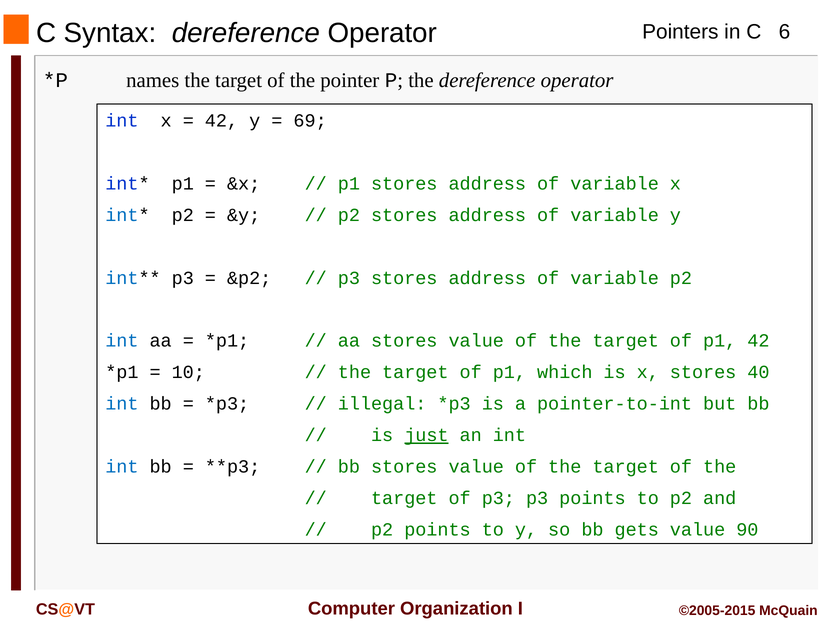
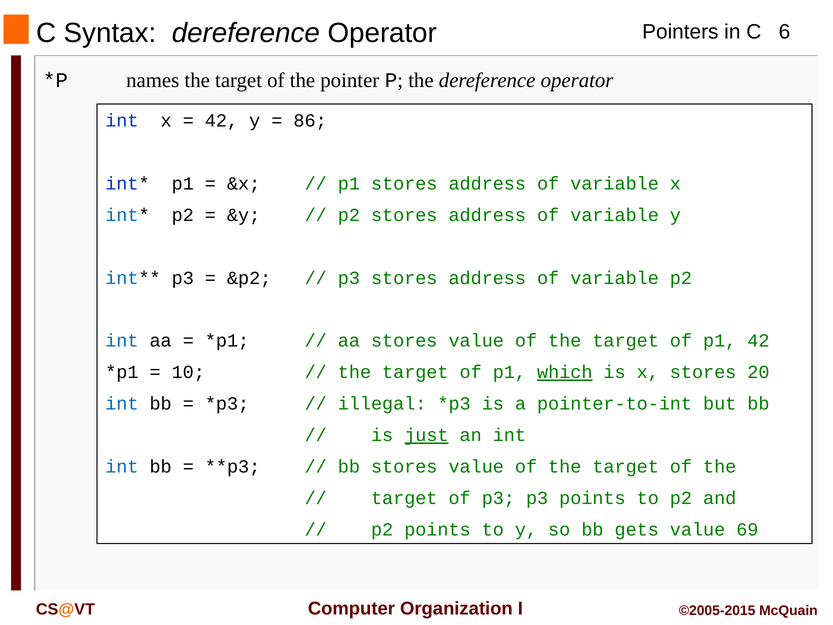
69: 69 -> 86 (310, 121)
which underline: none -> present (565, 372)
40: 40 -> 20 (758, 372)
90: 90 -> 69 (747, 529)
